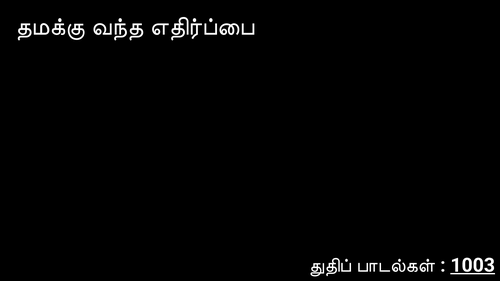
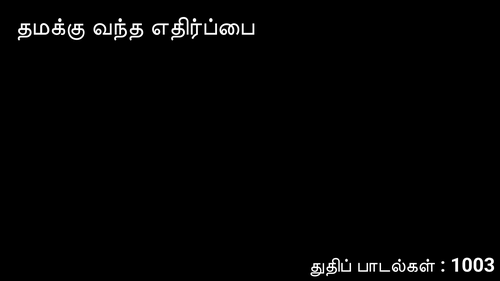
1003 underline: present -> none (473, 266)
